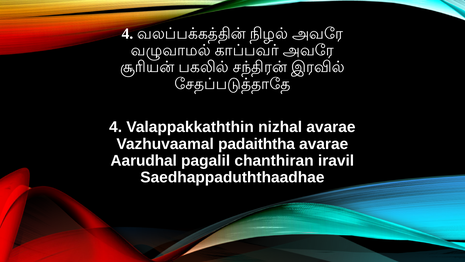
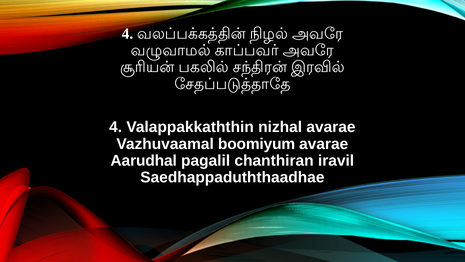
padaiththa: padaiththa -> boomiyum (257, 144)
